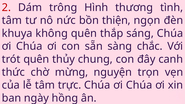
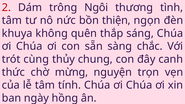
Hình: Hình -> Ngôi (96, 7)
trót quên: quên -> cùng (36, 59)
trực: trực -> tính (70, 85)
